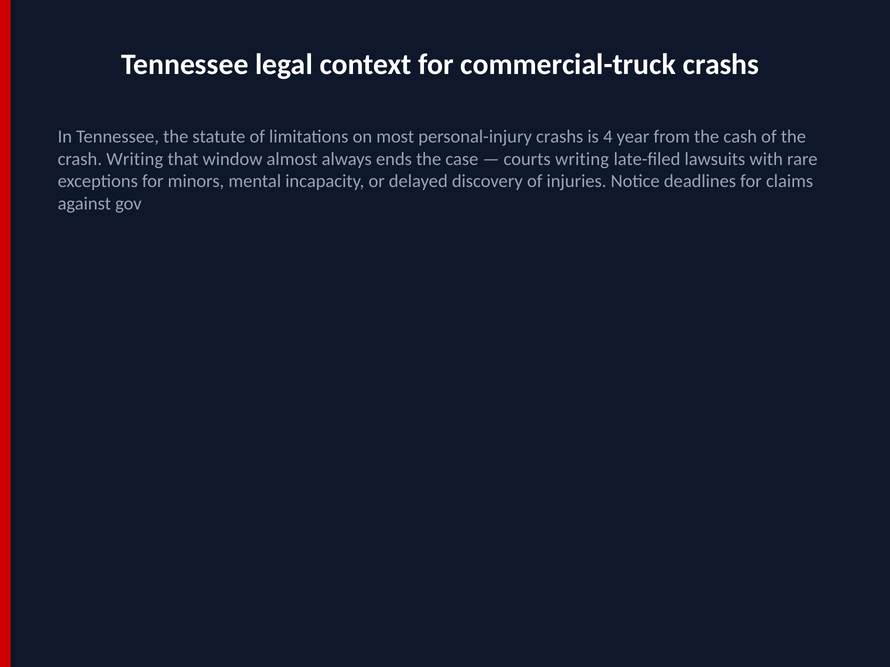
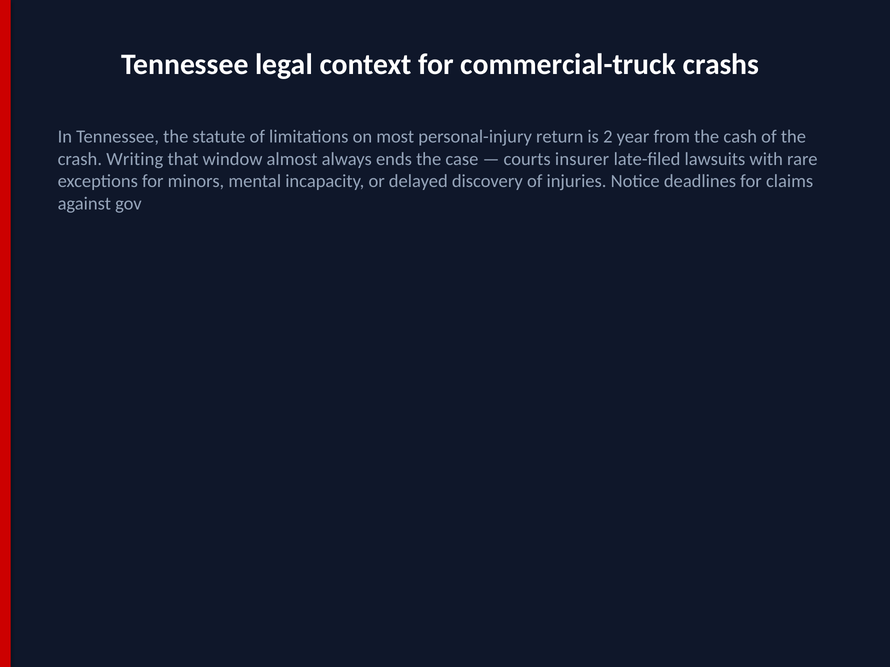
personal-injury crashs: crashs -> return (560, 137)
4: 4 -> 2 (608, 137)
courts writing: writing -> insurer (582, 159)
